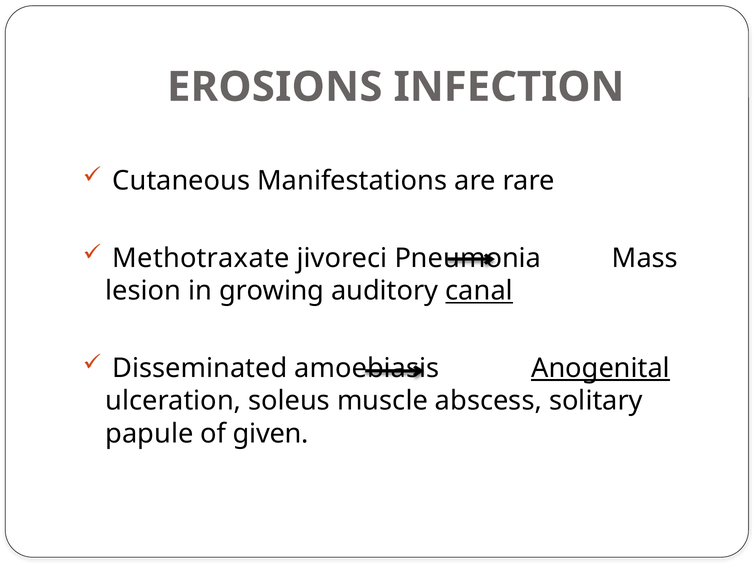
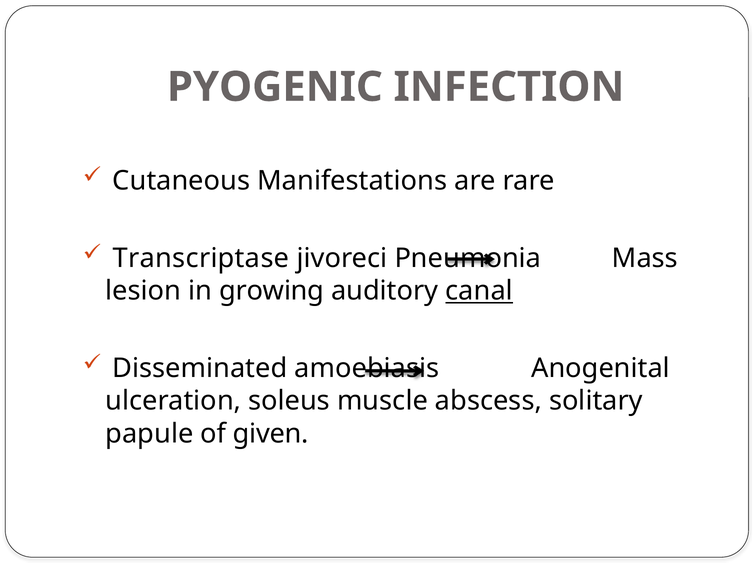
EROSIONS: EROSIONS -> PYOGENIC (275, 87)
Methotraxate: Methotraxate -> Transcriptase (201, 258)
Anogenital underline: present -> none (601, 369)
